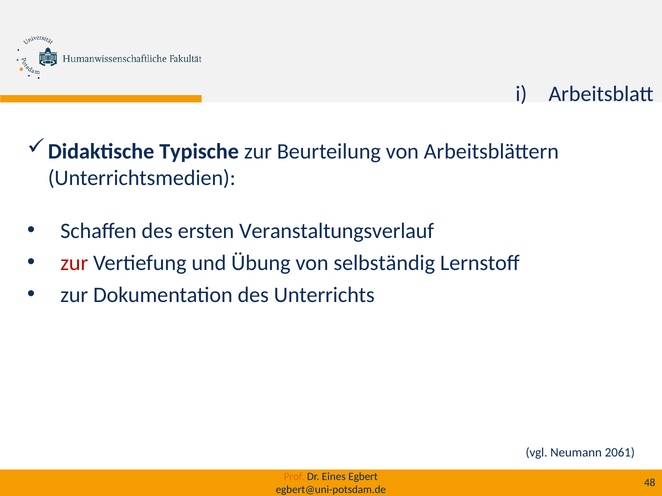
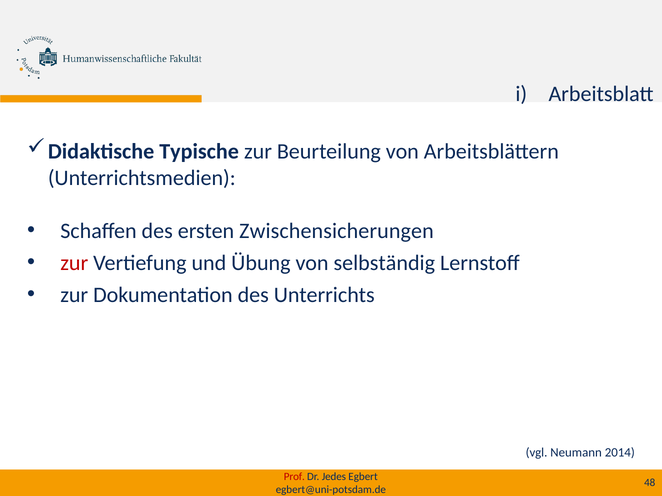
Veranstaltungsverlauf: Veranstaltungsverlauf -> Zwischensicherungen (336, 231)
2061: 2061 -> 2014 (620, 453)
Prof colour: orange -> red (294, 477)
Eines: Eines -> Jedes (334, 477)
